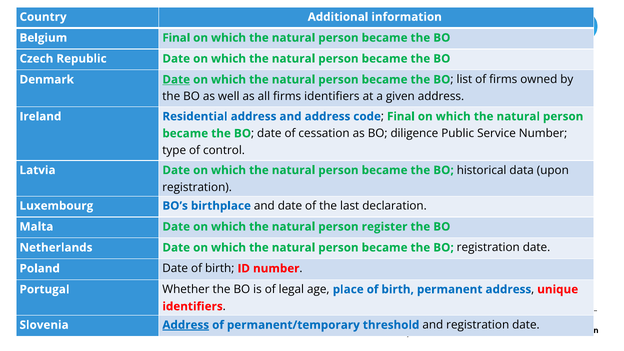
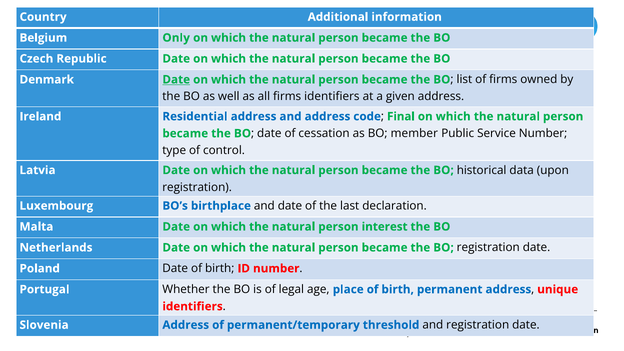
Belgium Final: Final -> Only (176, 38)
diligence: diligence -> member (414, 133)
register: register -> interest (385, 227)
Address underline: present -> none (186, 325)
